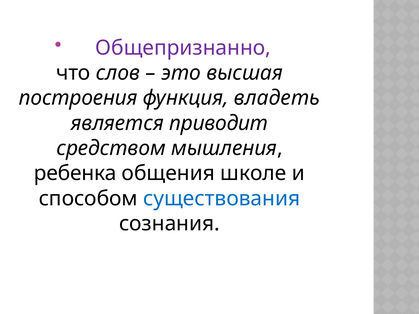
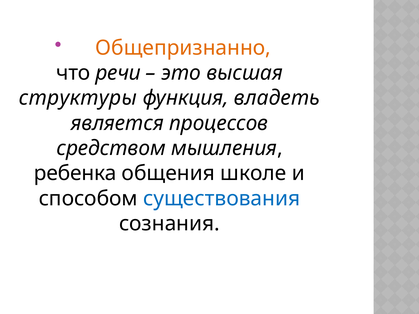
Общепризнанно colour: purple -> orange (183, 48)
слов: слов -> речи (118, 73)
построения: построения -> структуры (78, 98)
приводит: приводит -> процессов (219, 123)
